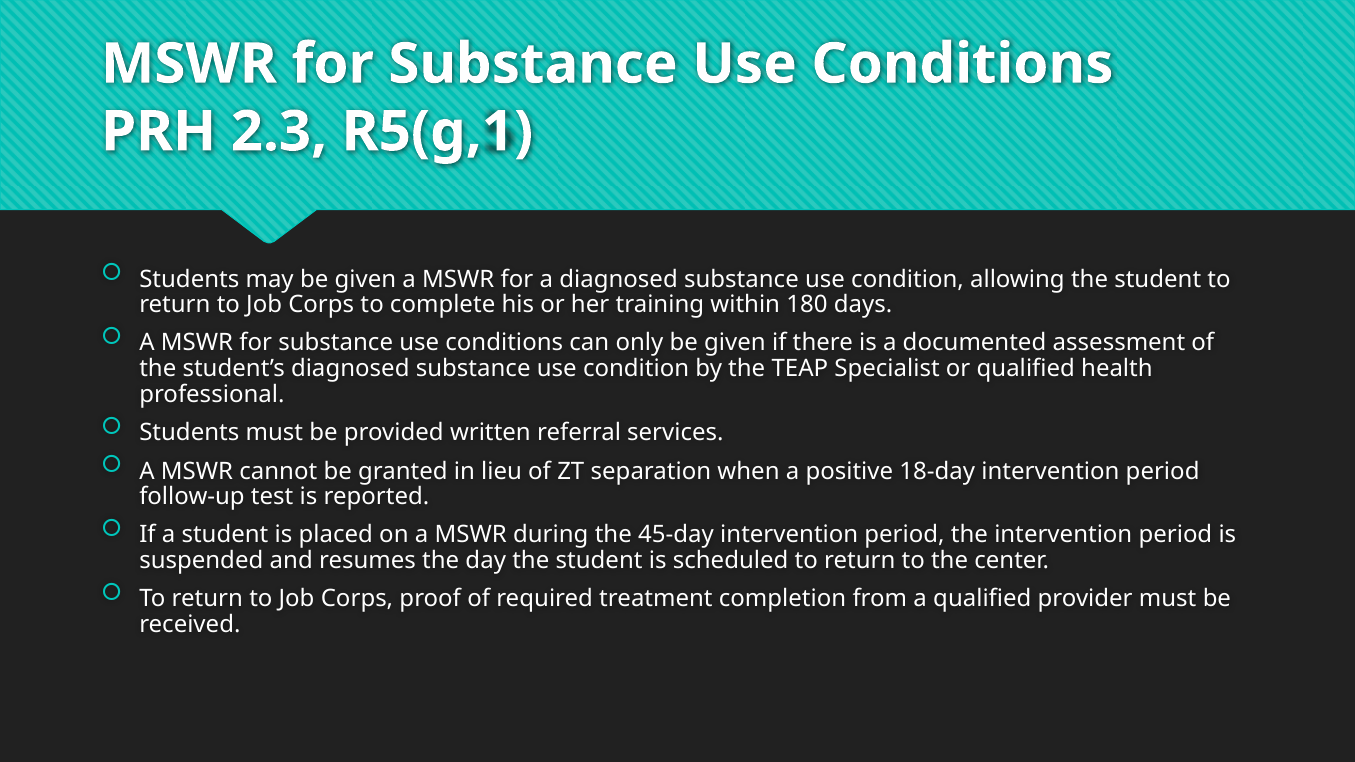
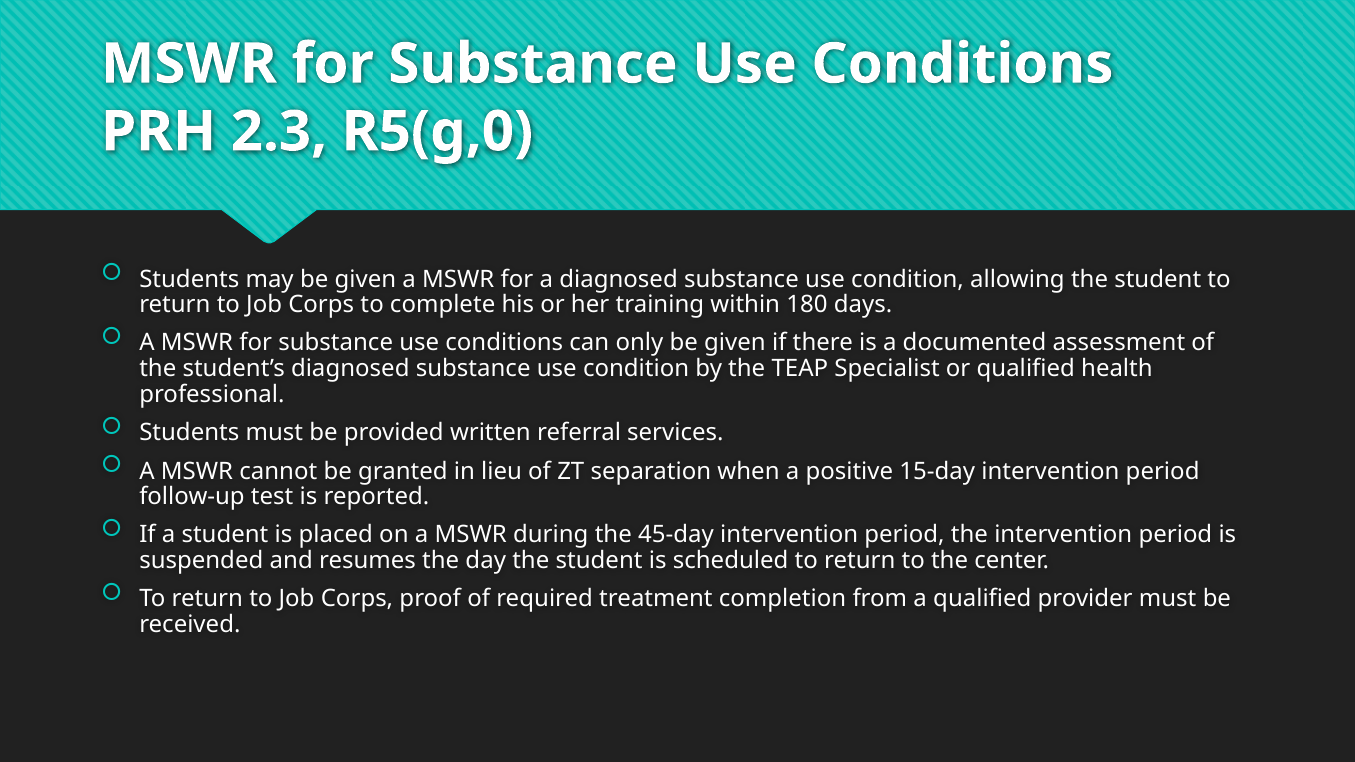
R5(g,1: R5(g,1 -> R5(g,0 (437, 132)
18-day: 18-day -> 15-day (937, 471)
